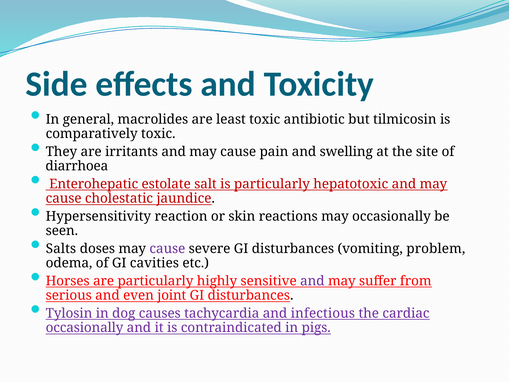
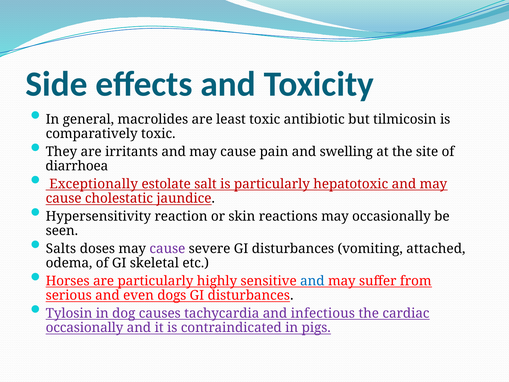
Enterohepatic: Enterohepatic -> Exceptionally (94, 184)
problem: problem -> attached (436, 248)
cavities: cavities -> skeletal (154, 263)
and colour: purple -> blue (312, 281)
joint: joint -> dogs (172, 295)
